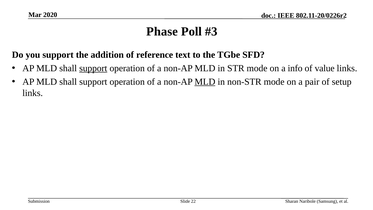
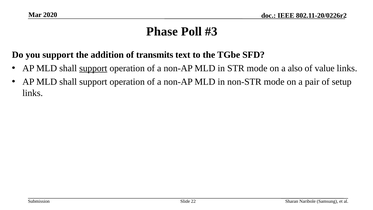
reference: reference -> transmits (155, 55)
info: info -> also (295, 68)
MLD underline: present -> none (205, 82)
